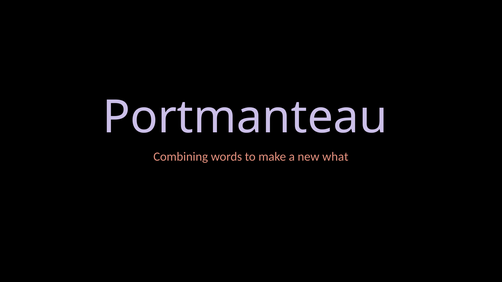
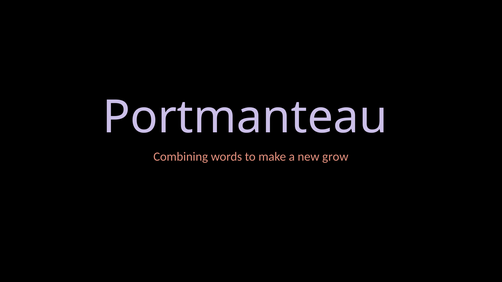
what: what -> grow (335, 157)
